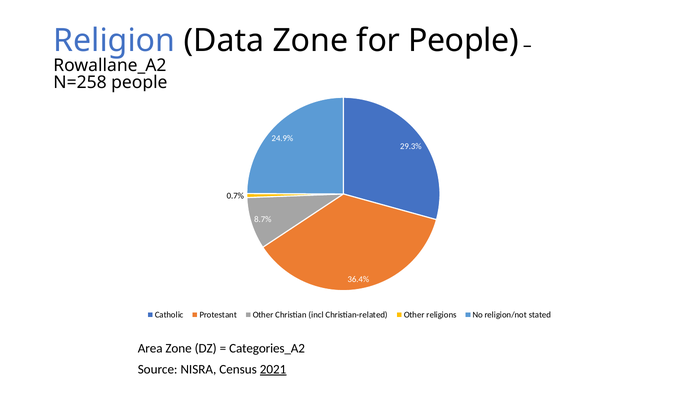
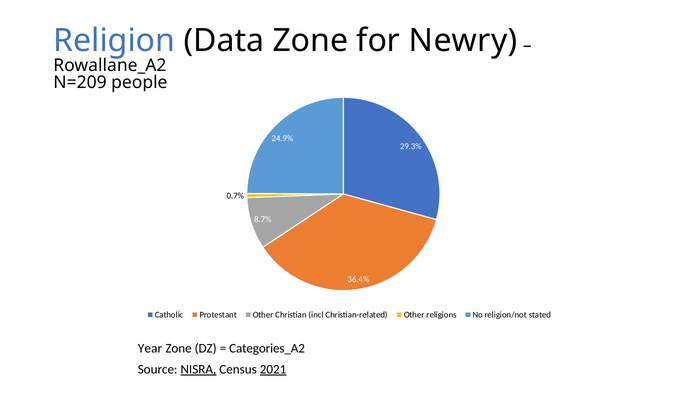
for People: People -> Newry (463, 41)
N=258: N=258 -> N=209 (80, 82)
Area: Area -> Year (150, 348)
NISRA underline: none -> present (198, 369)
